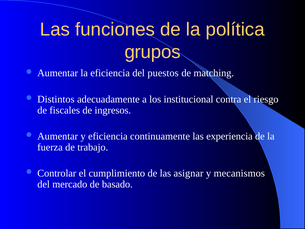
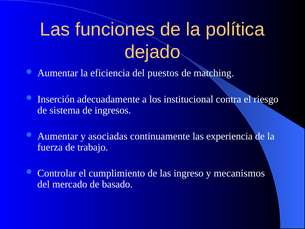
grupos: grupos -> dejado (152, 52)
Distintos: Distintos -> Inserción (56, 99)
fiscales: fiscales -> sistema (65, 110)
y eficiencia: eficiencia -> asociadas (108, 136)
asignar: asignar -> ingreso (189, 173)
